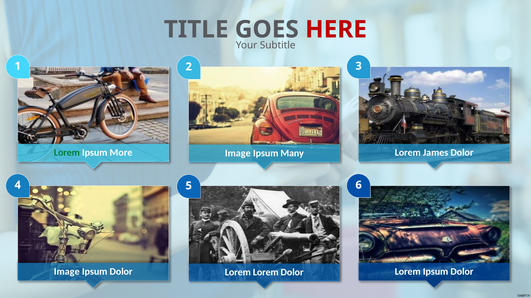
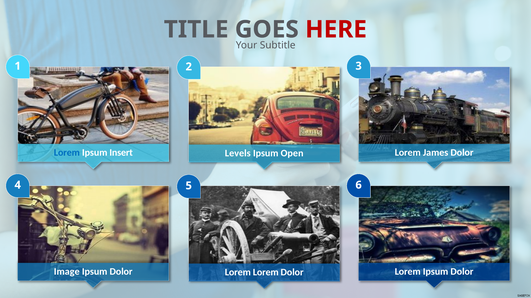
Lorem colour: green -> blue (67, 153)
More: More -> Insert (121, 153)
Image: Image -> Levels (238, 154)
Many: Many -> Open (292, 154)
